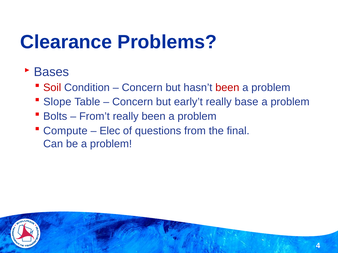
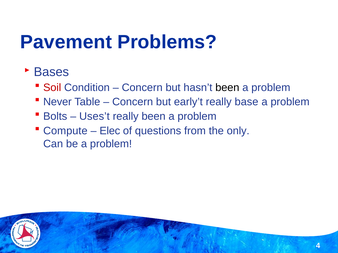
Clearance: Clearance -> Pavement (66, 42)
been colour: red -> black (227, 88)
Slope: Slope -> Never (57, 102)
From’t: From’t -> Uses’t (94, 117)
final: final -> only (238, 131)
